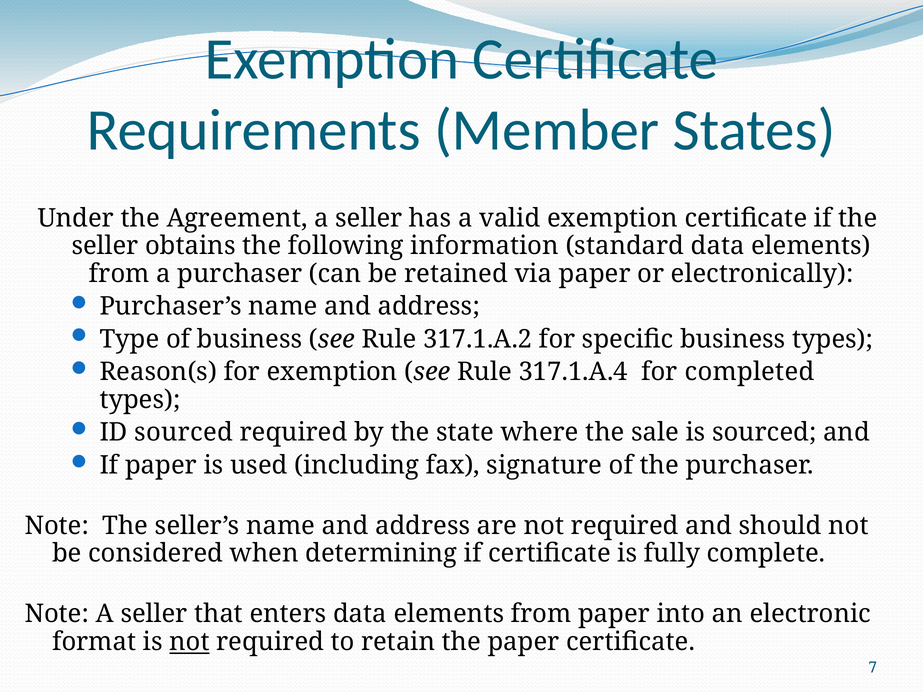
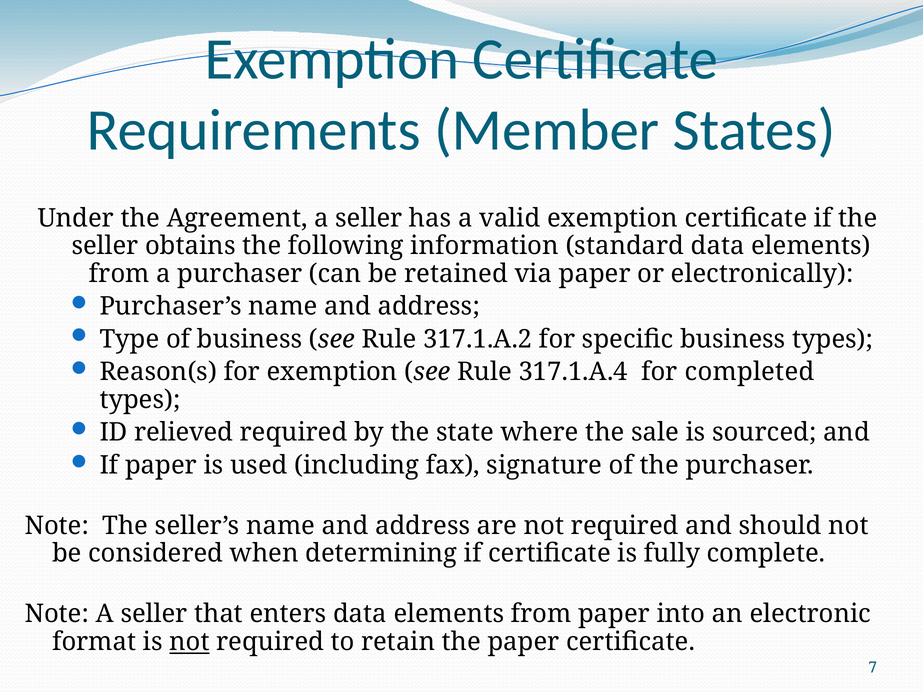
ID sourced: sourced -> relieved (184, 433)
